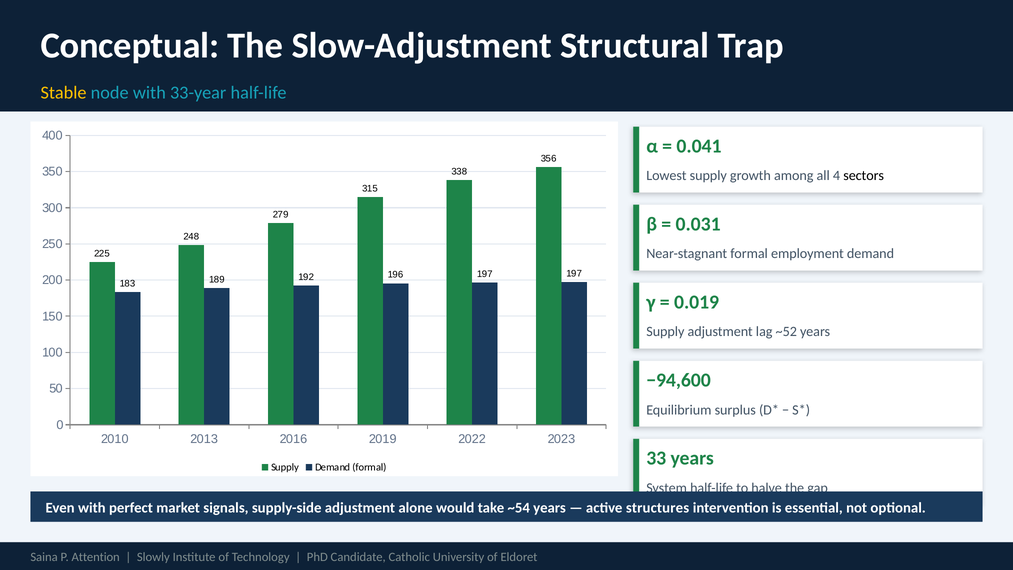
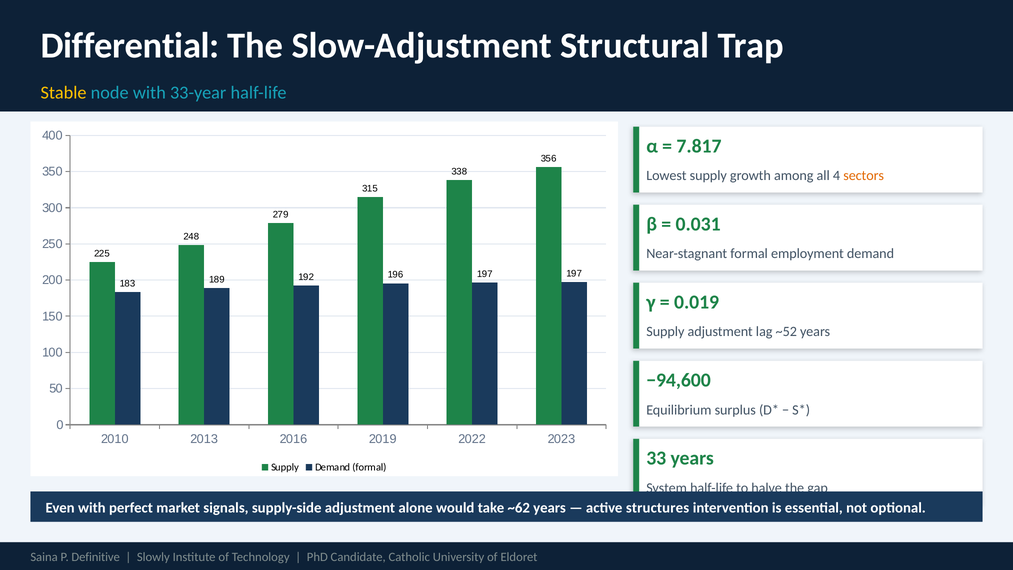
Conceptual: Conceptual -> Differential (130, 46)
0.041: 0.041 -> 7.817 (699, 146)
sectors colour: black -> orange (864, 176)
~54: ~54 -> ~62 (519, 507)
Attention: Attention -> Definitive (96, 557)
